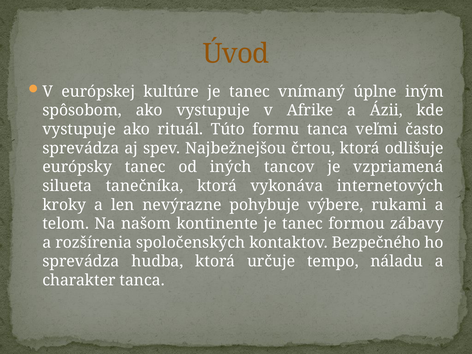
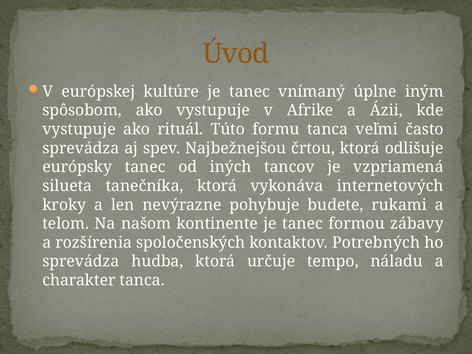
výbere: výbere -> budete (336, 205)
Bezpečného: Bezpečného -> Potrebných (376, 243)
